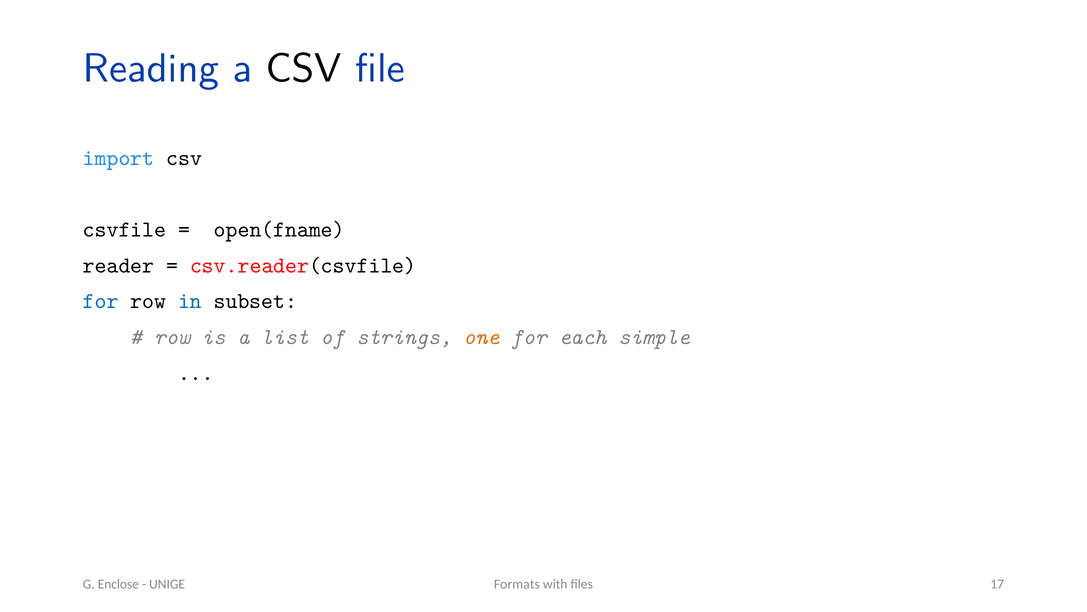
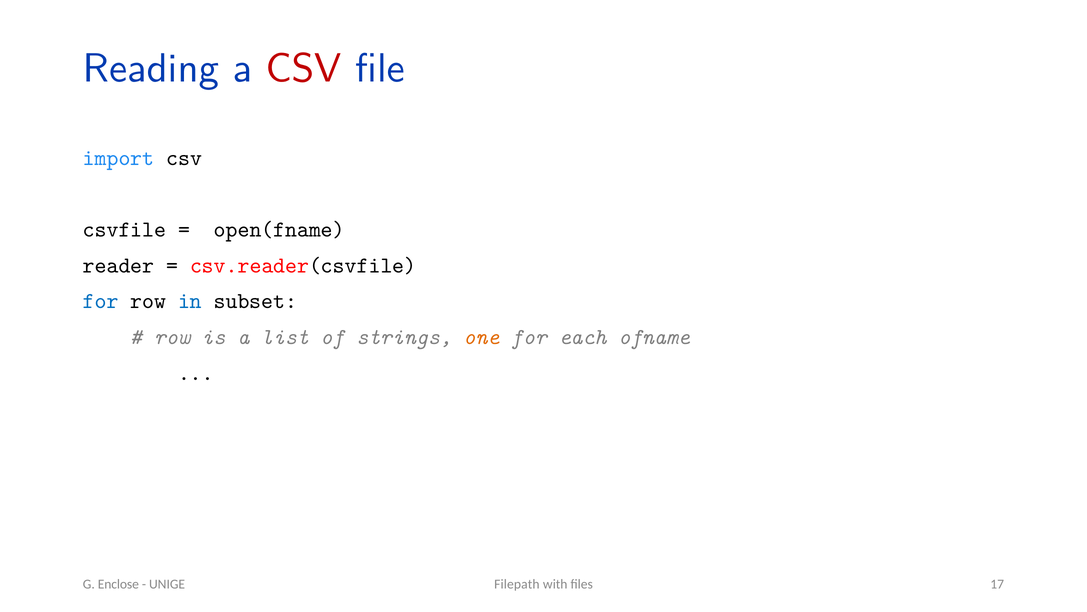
CSV colour: black -> red (304, 68)
simple: simple -> ofname (654, 336)
Formats: Formats -> Filepath (517, 584)
